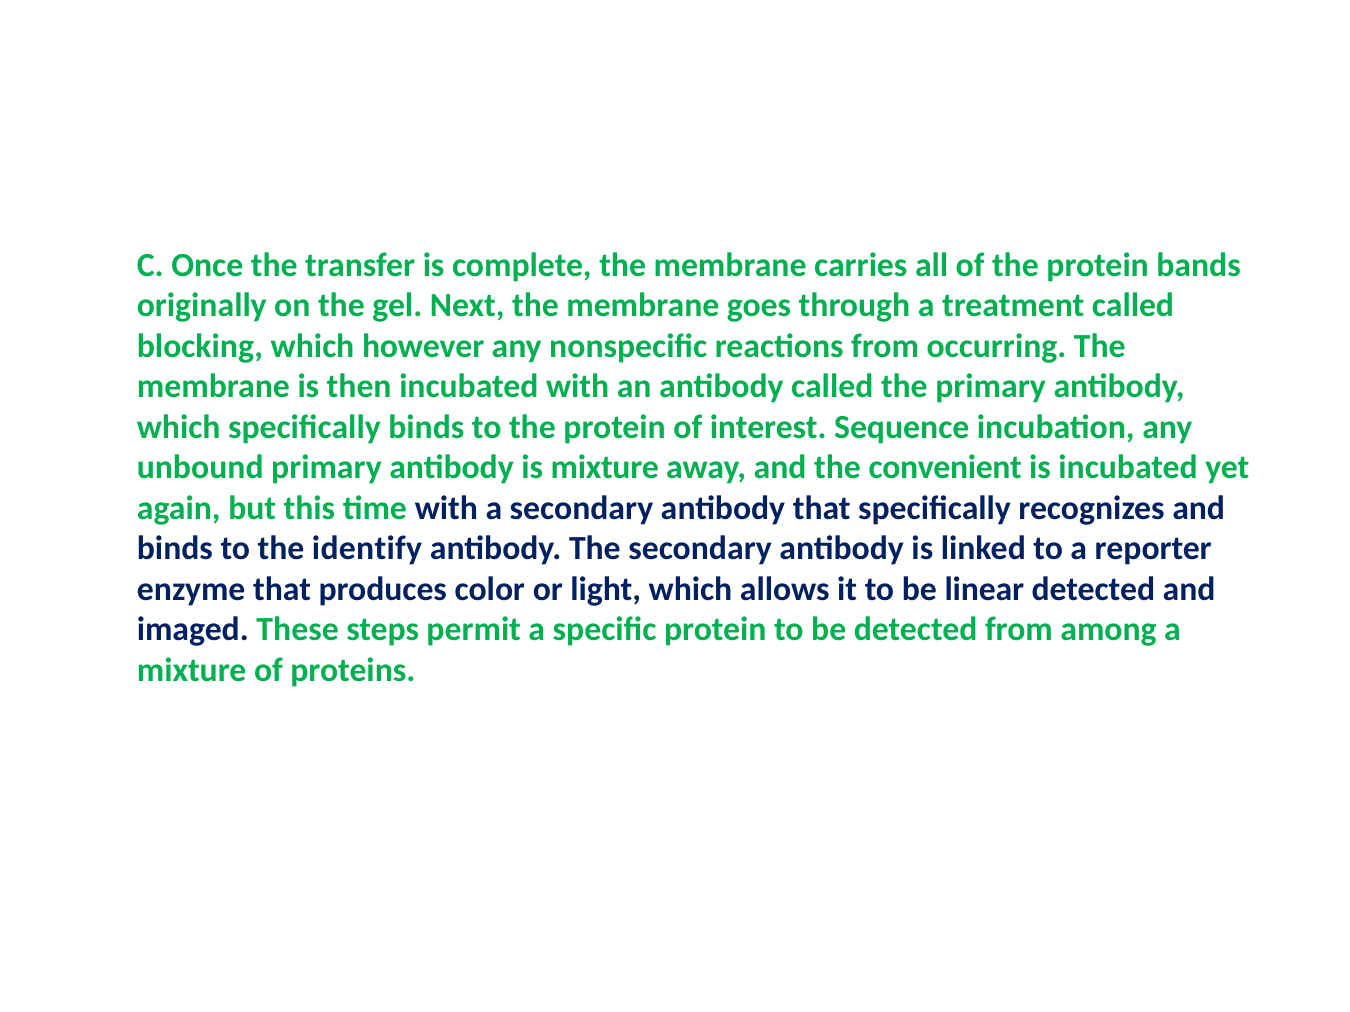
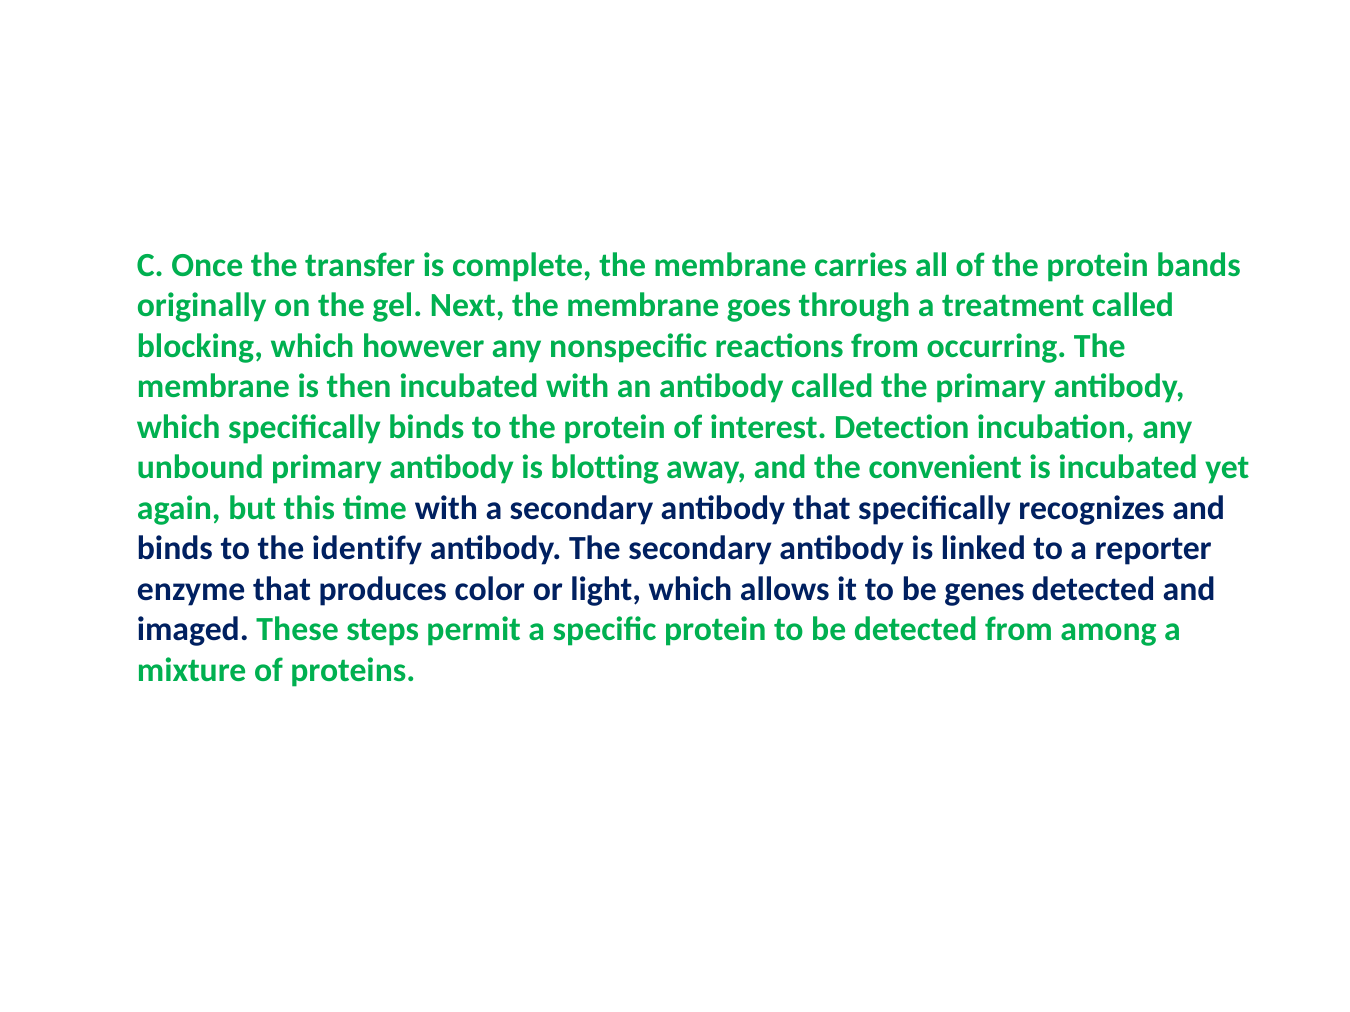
Sequence: Sequence -> Detection (902, 427)
is mixture: mixture -> blotting (605, 468)
linear: linear -> genes (984, 589)
